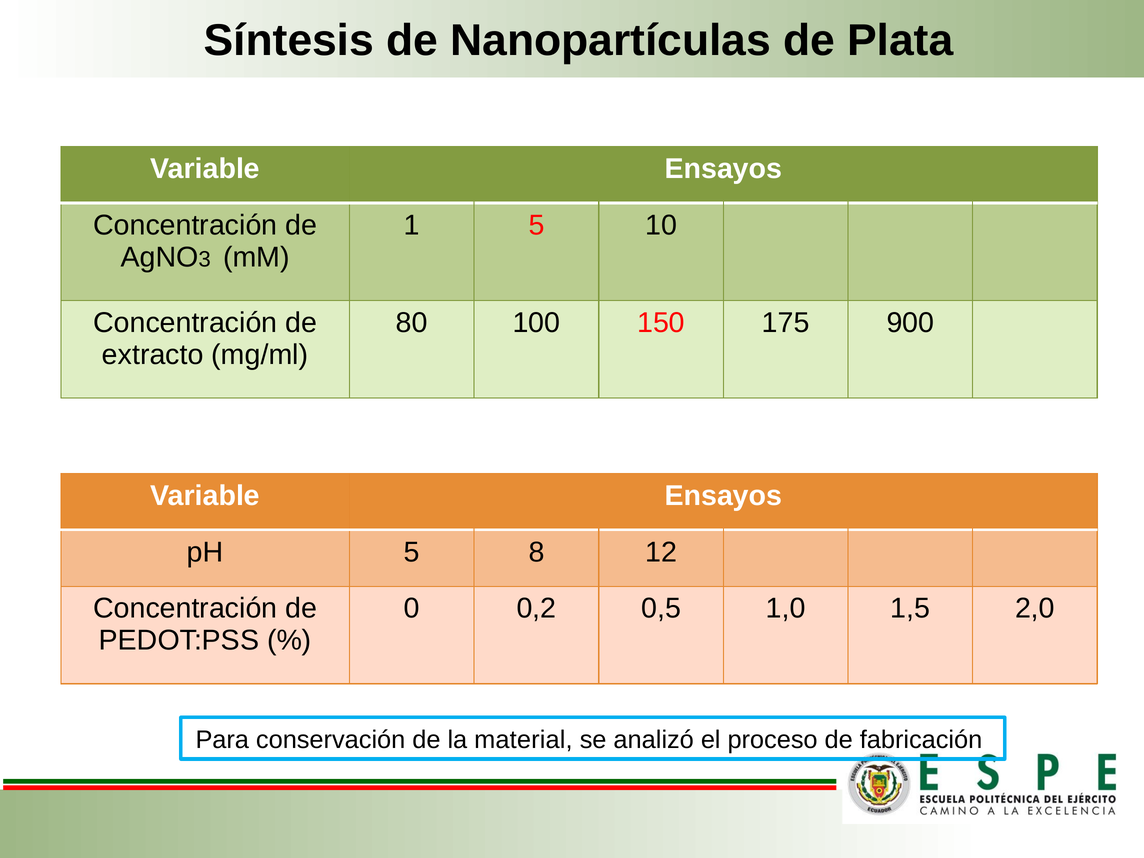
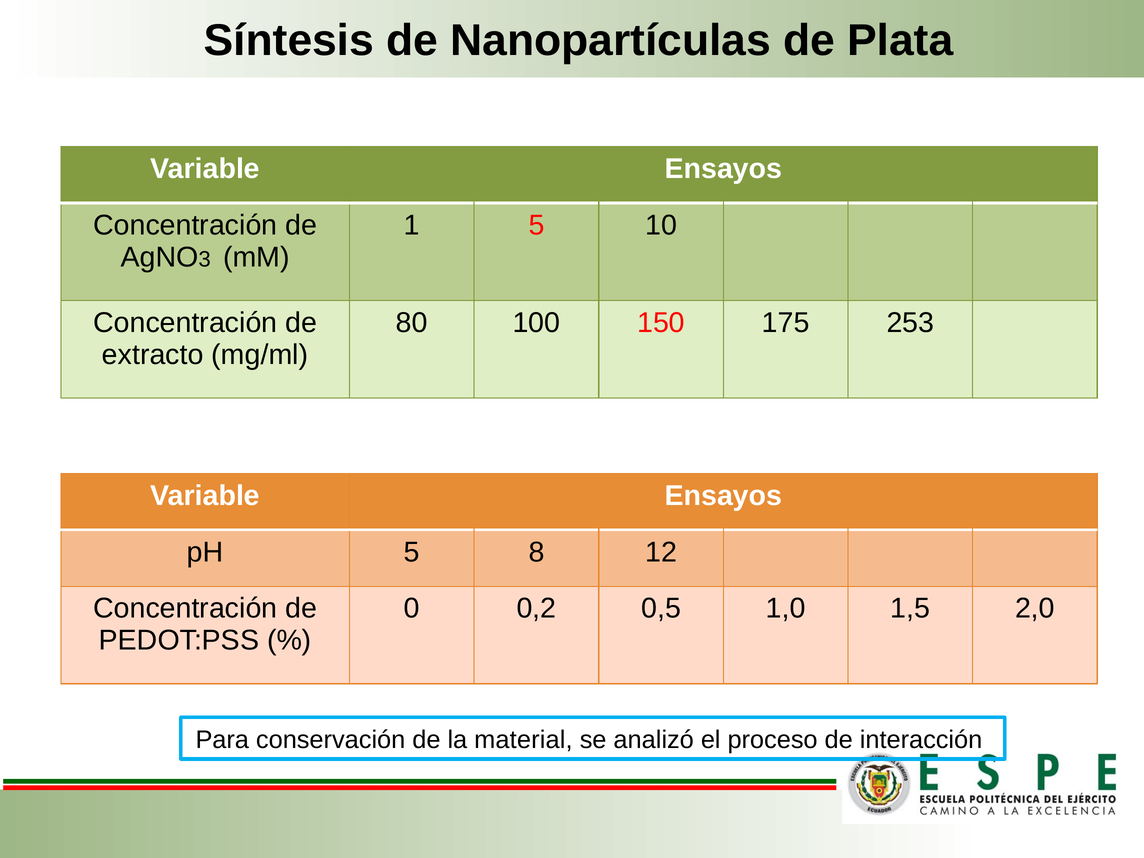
900: 900 -> 253 (910, 323)
fabricación: fabricación -> interacción (921, 740)
